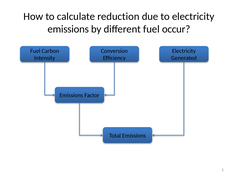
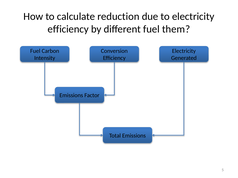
emissions: emissions -> efficiency (68, 29)
occur: occur -> them (176, 29)
